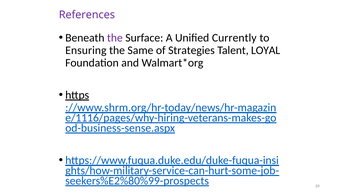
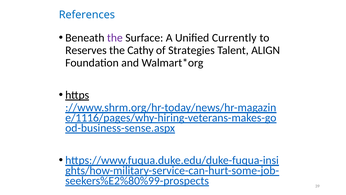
References colour: purple -> blue (87, 15)
Ensuring: Ensuring -> Reserves (86, 50)
Same: Same -> Cathy (140, 50)
LOYAL: LOYAL -> ALIGN (266, 50)
